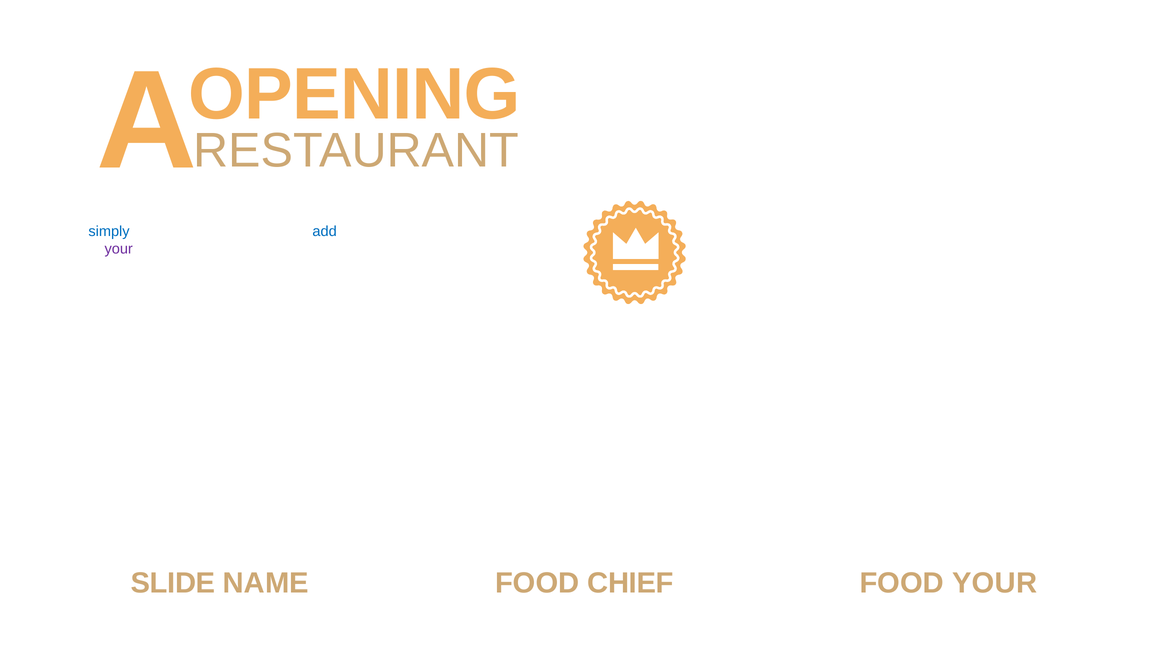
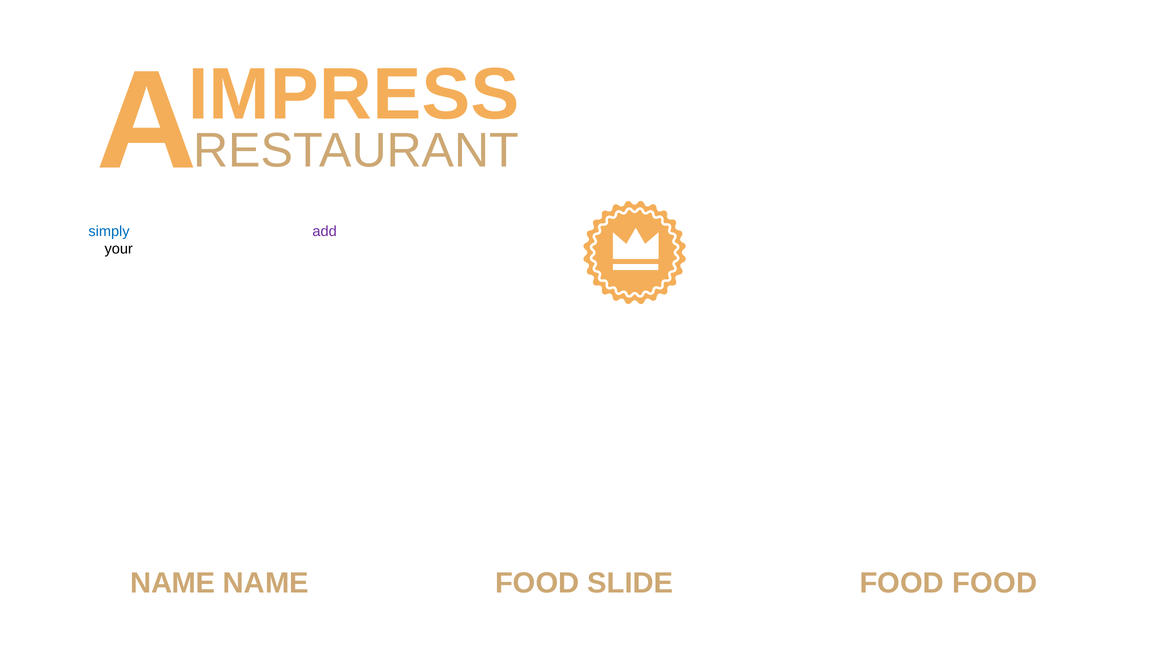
OPENING: OPENING -> IMPRESS (354, 94)
add colour: blue -> purple (325, 231)
your colour: purple -> black (119, 249)
SLIDE: SLIDE -> NAME (173, 583)
CHIEF: CHIEF -> SLIDE (630, 583)
FOOD YOUR: YOUR -> FOOD (995, 583)
